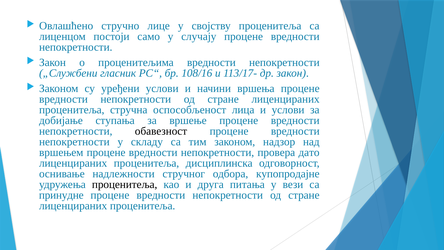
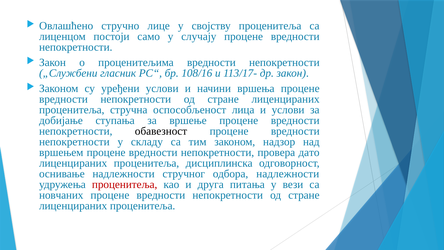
одбора купопродајне: купопродајне -> надлежности (288, 174)
проценитеља colour: black -> red (125, 184)
принудне: принудне -> новчаних (61, 195)
